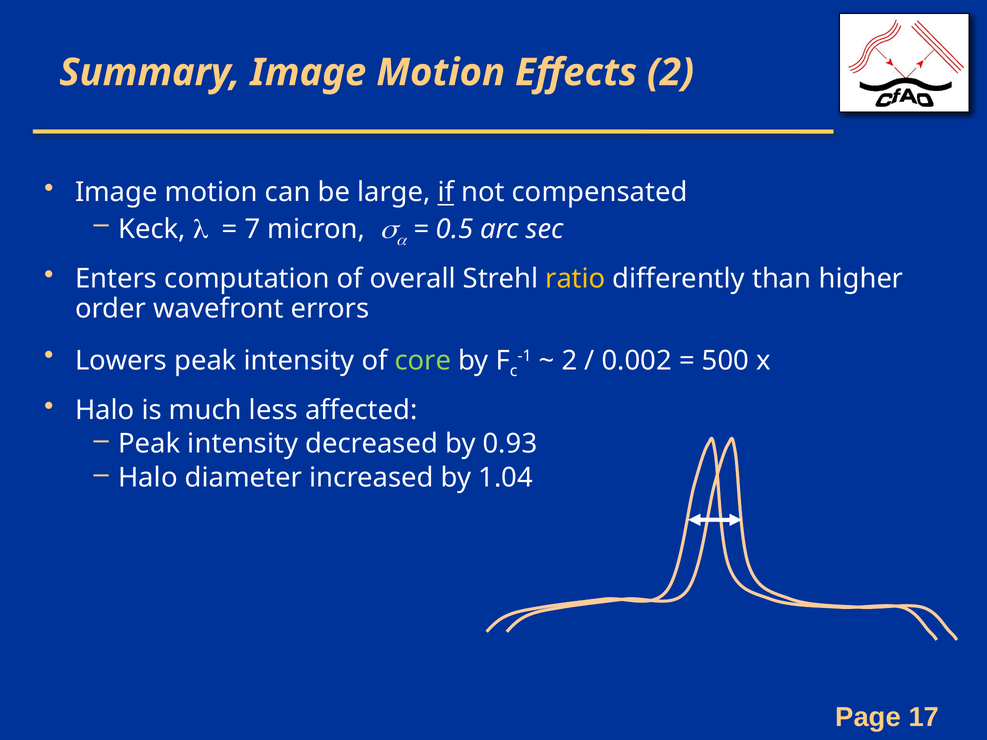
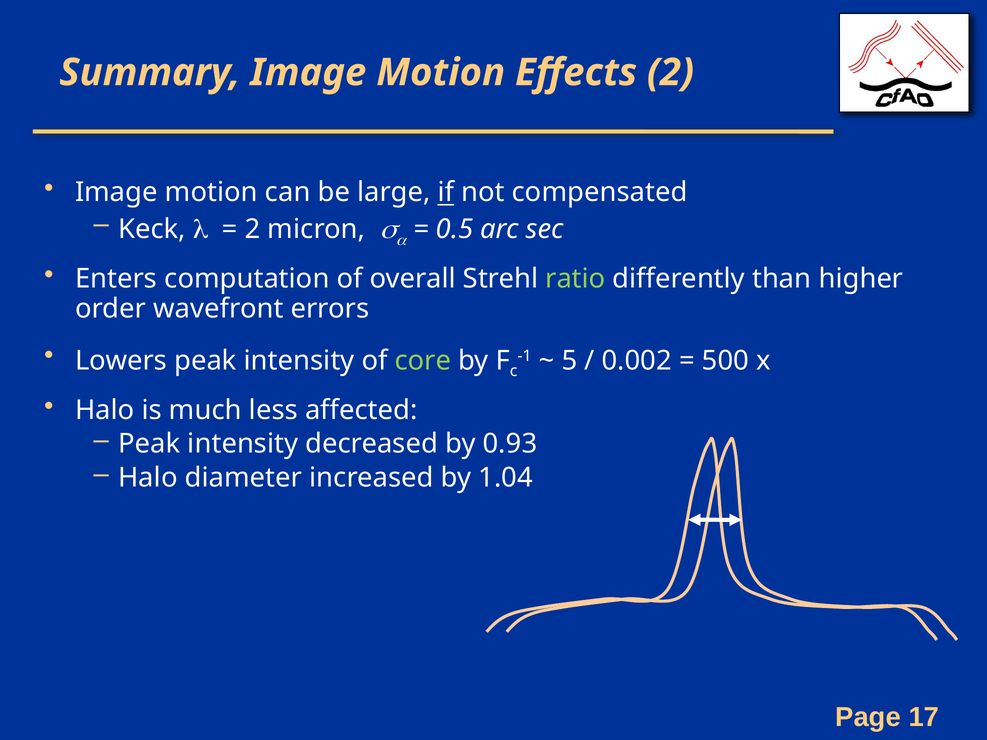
7: 7 -> 2 (252, 229)
ratio colour: yellow -> light green (575, 279)
2: 2 -> 5 (569, 361)
